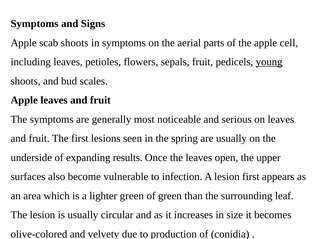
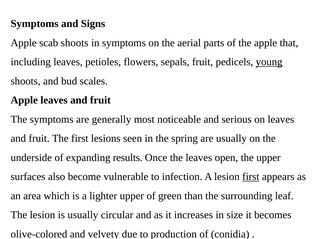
cell: cell -> that (289, 43)
first underline: none -> present (251, 177)
lighter green: green -> upper (132, 196)
